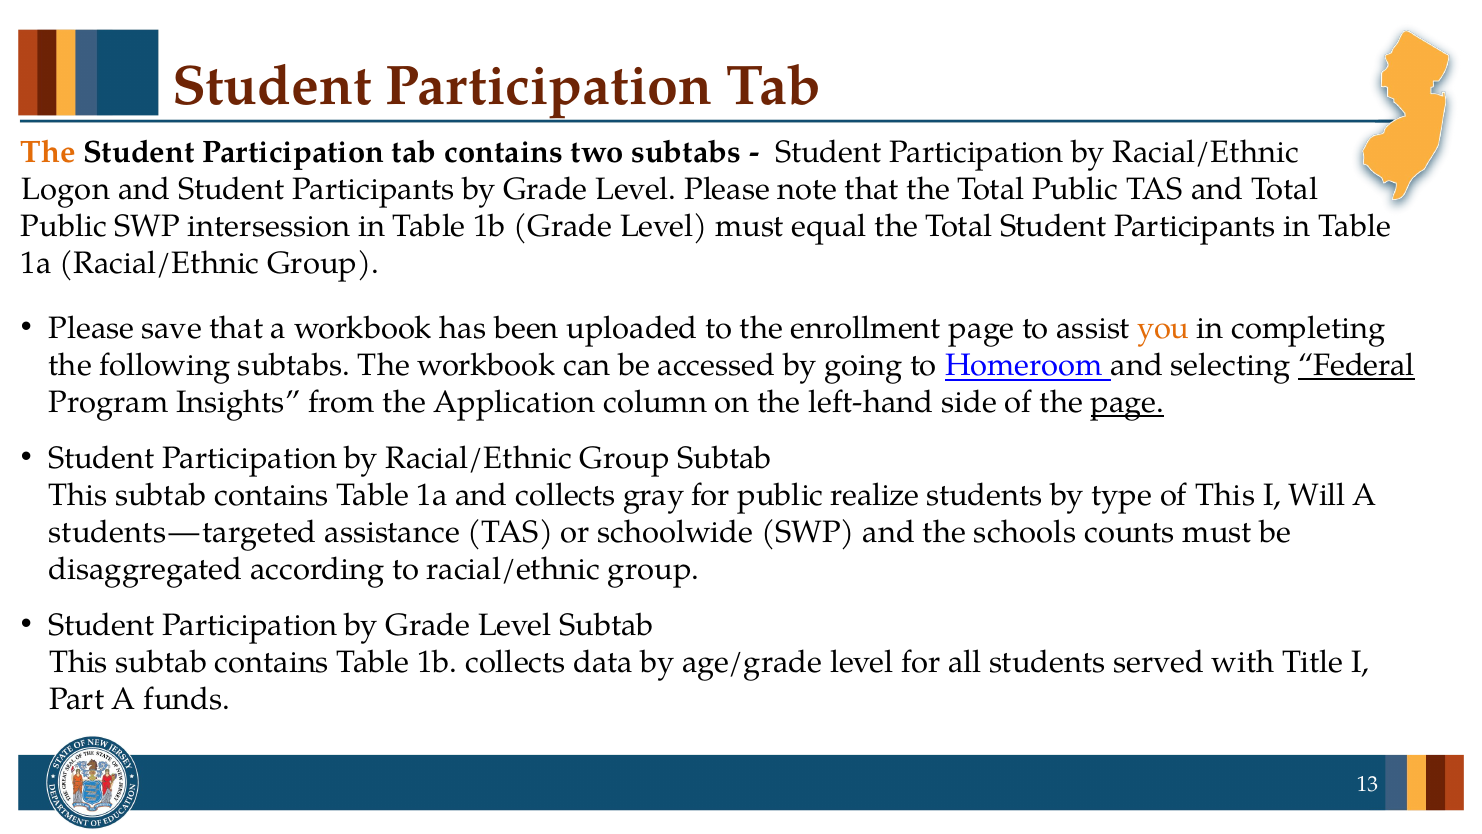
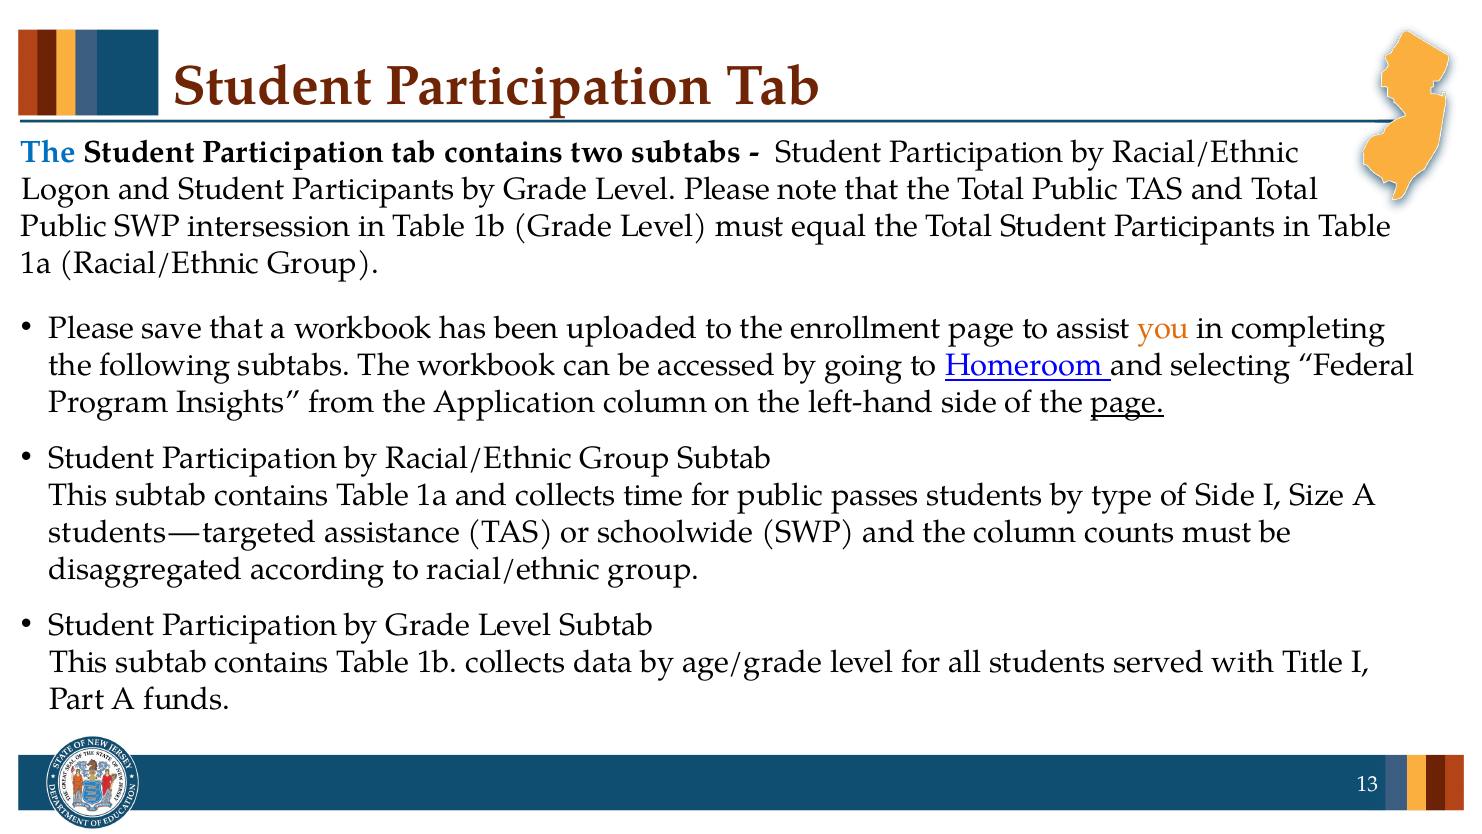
The colour: orange -> blue (48, 152)
Federal underline: present -> none (1356, 365)
gray: gray -> time (654, 495)
realize: realize -> passes (875, 495)
of This: This -> Side (1225, 495)
Will: Will -> Size (1317, 495)
the schools: schools -> column (1025, 532)
